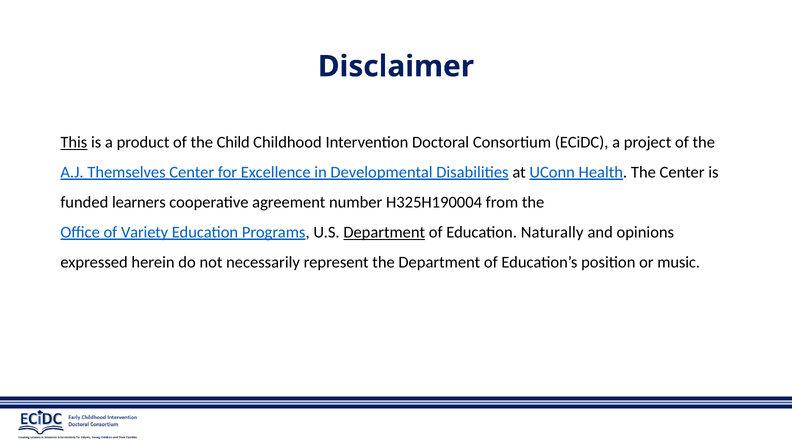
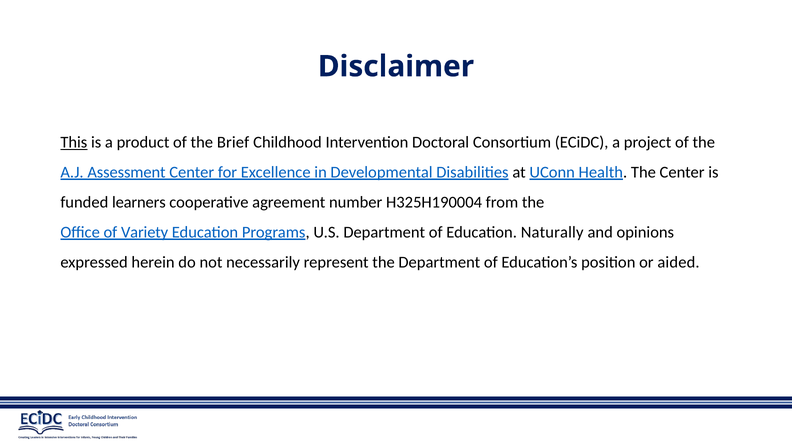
Child: Child -> Brief (233, 143)
Themselves: Themselves -> Assessment (127, 172)
Department underline: present -> none (384, 232)
music: music -> aided (679, 263)
